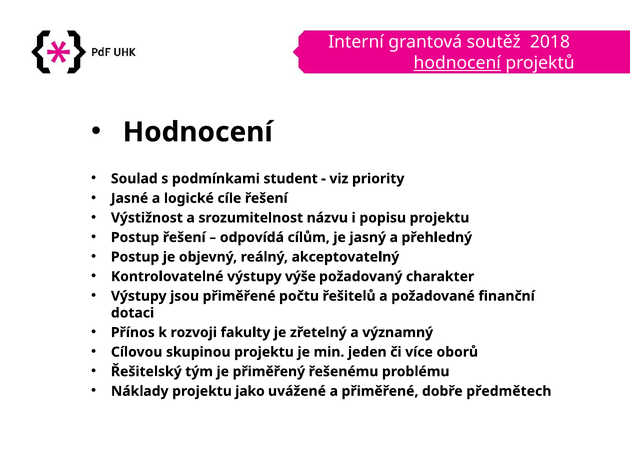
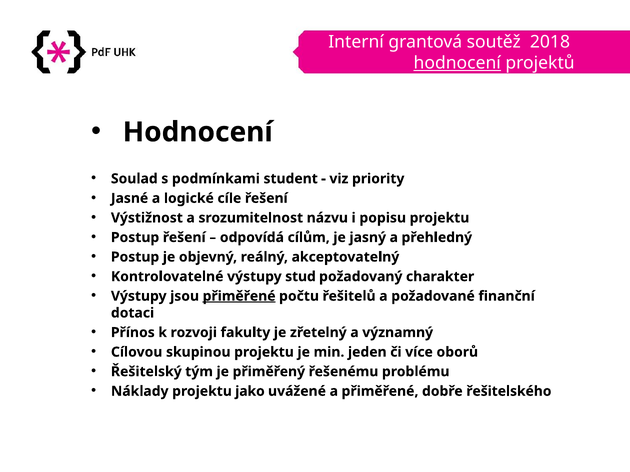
výše: výše -> stud (300, 277)
přiměřené underline: none -> present (239, 296)
předmětech: předmětech -> řešitelského (509, 392)
